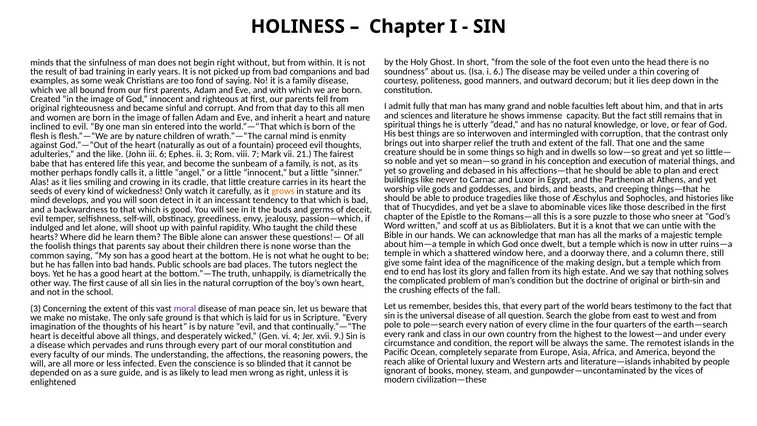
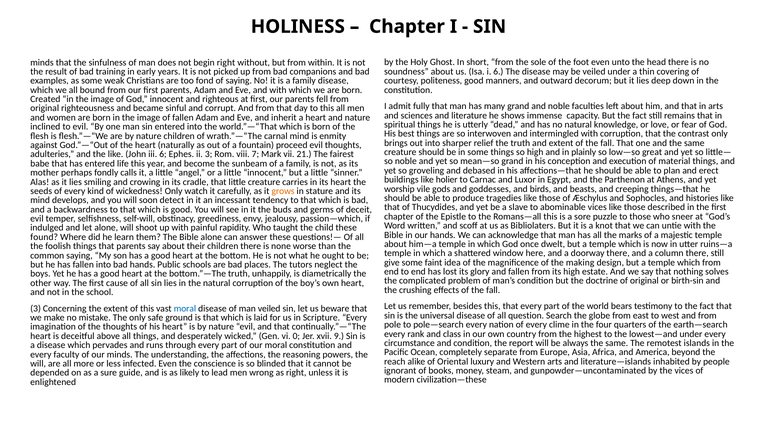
dwells: dwells -> plainly (584, 152)
never: never -> holier (447, 180)
hearts: hearts -> found (44, 237)
moral colour: purple -> blue (185, 308)
man peace: peace -> veiled (269, 308)
4: 4 -> 0 (296, 336)
